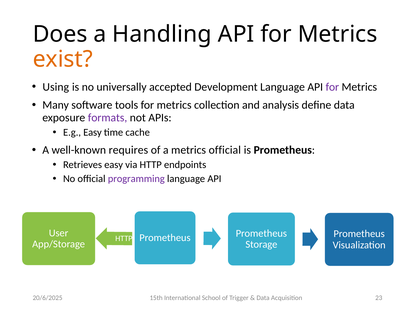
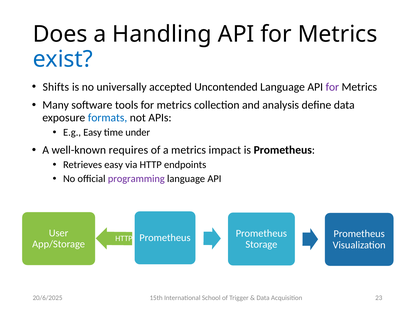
exist colour: orange -> blue (63, 59)
Using: Using -> Shifts (56, 87)
Development: Development -> Uncontended (226, 87)
formats colour: purple -> blue (108, 117)
cache: cache -> under (138, 132)
metrics official: official -> impact (225, 150)
